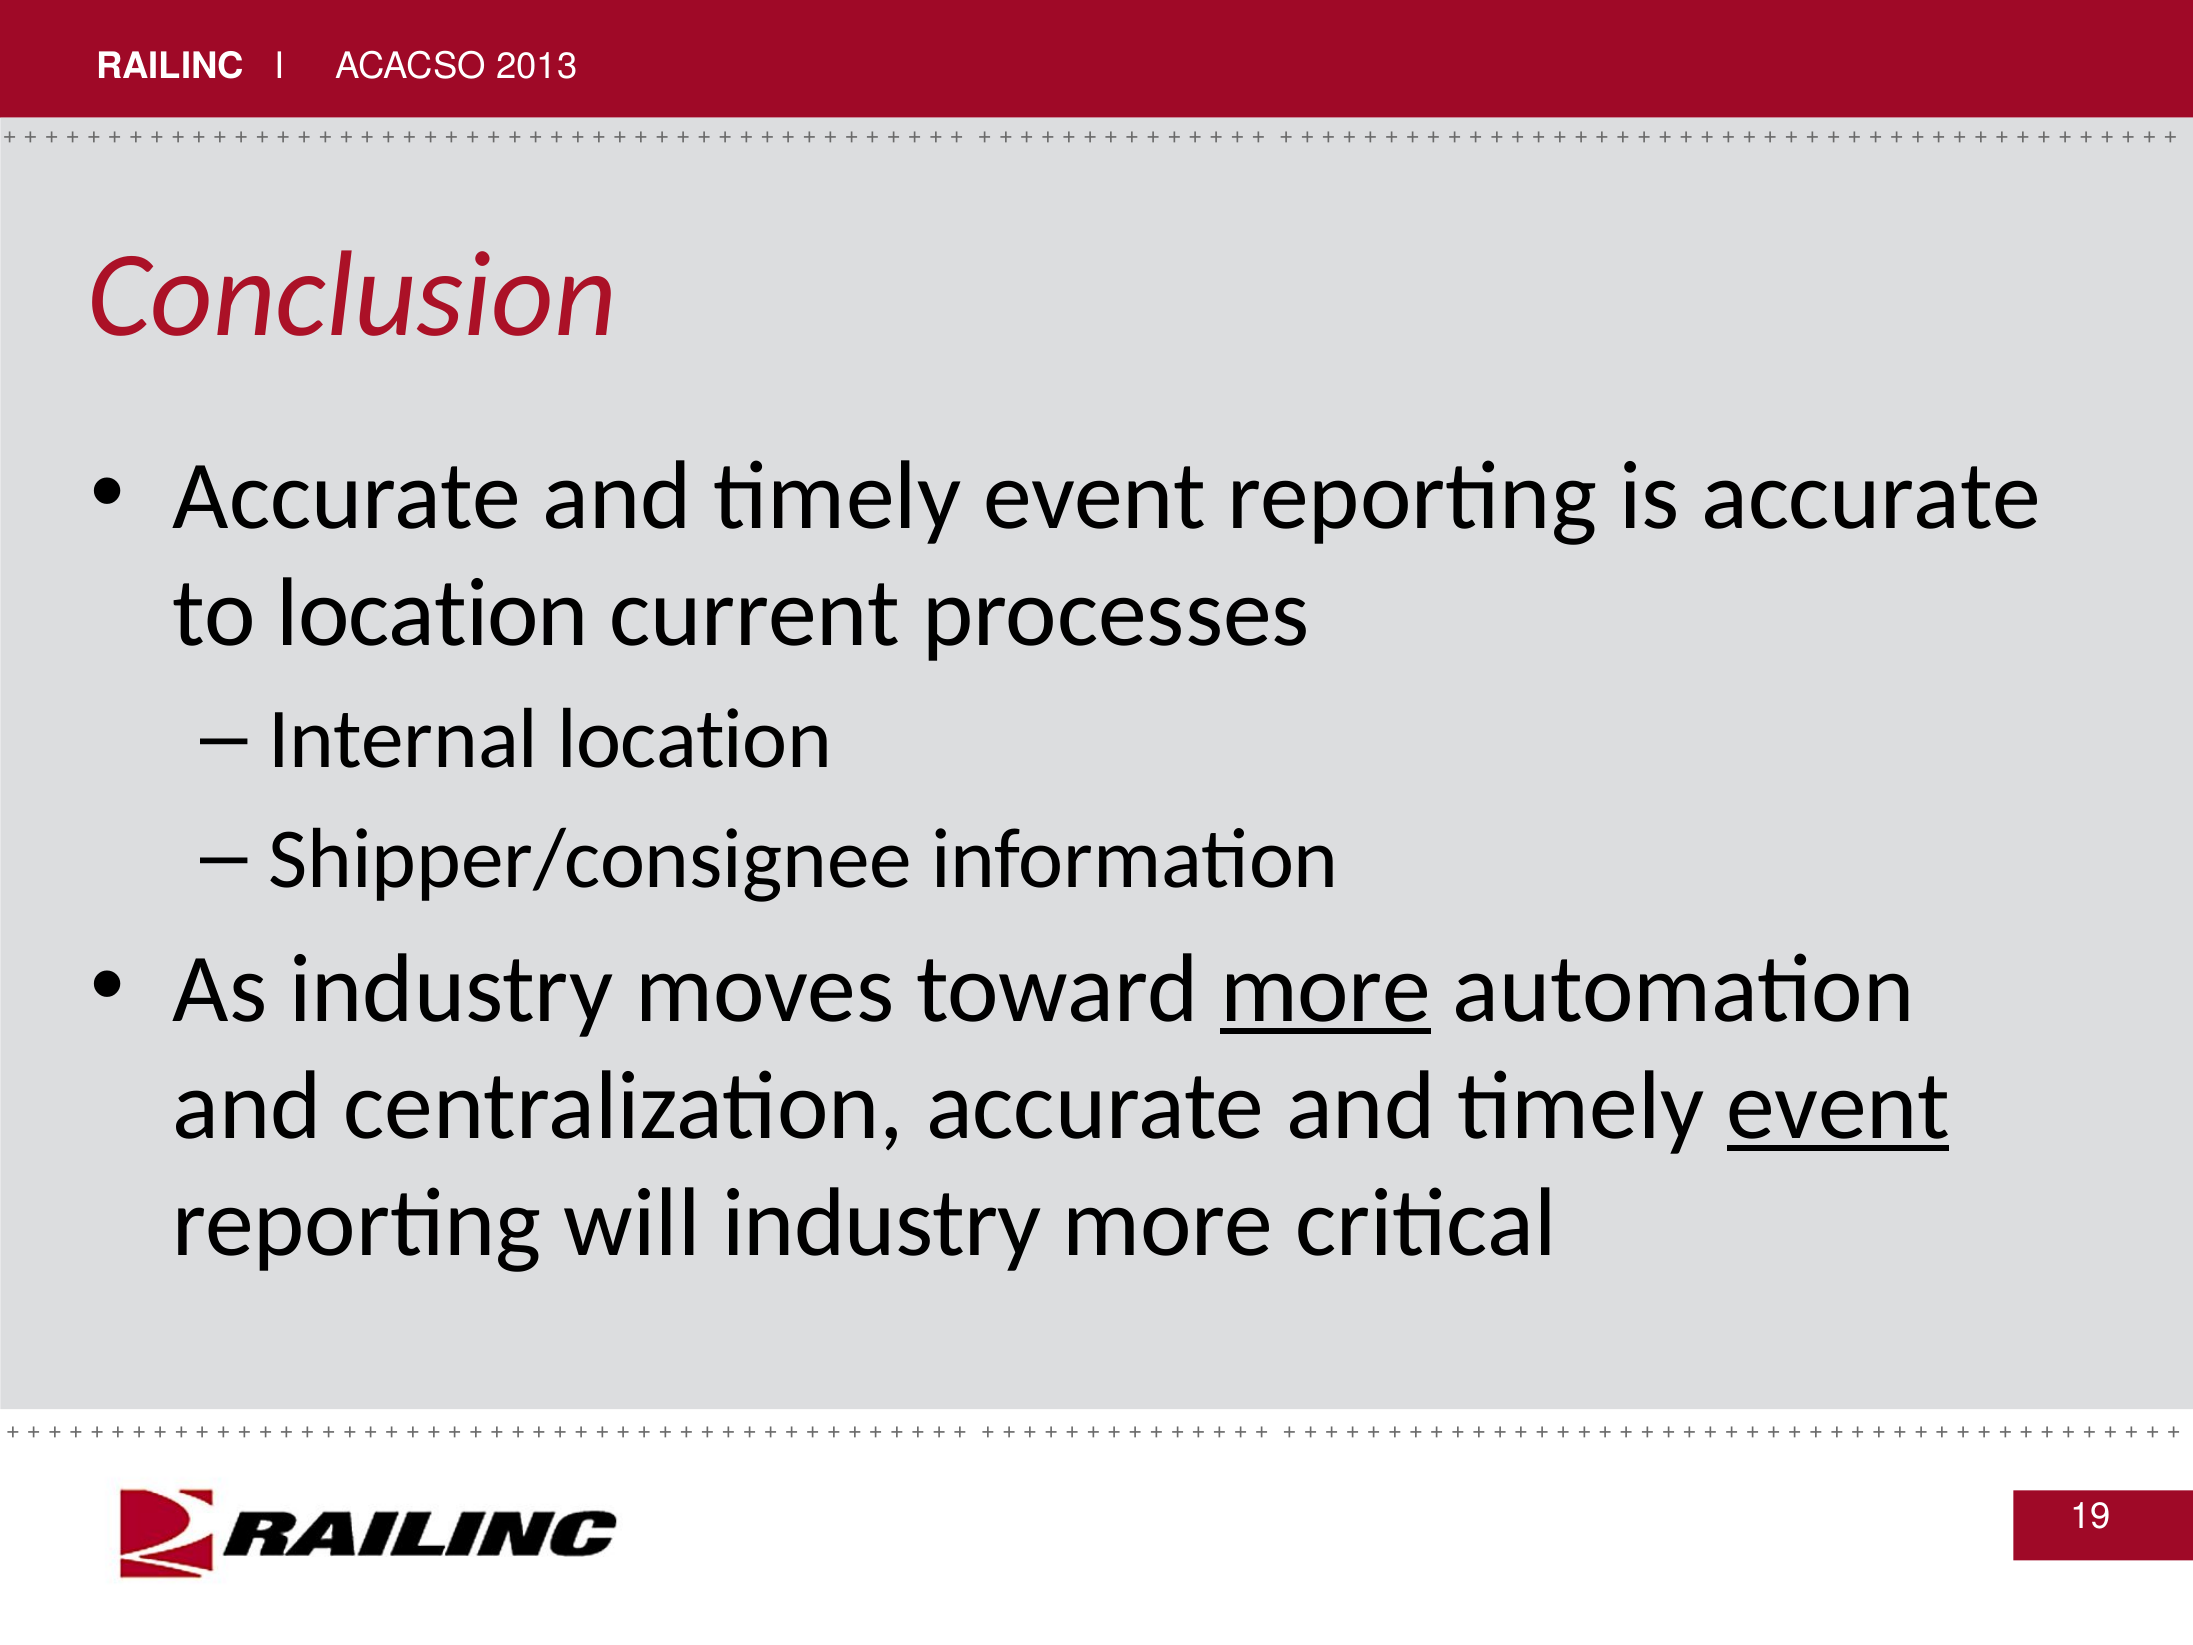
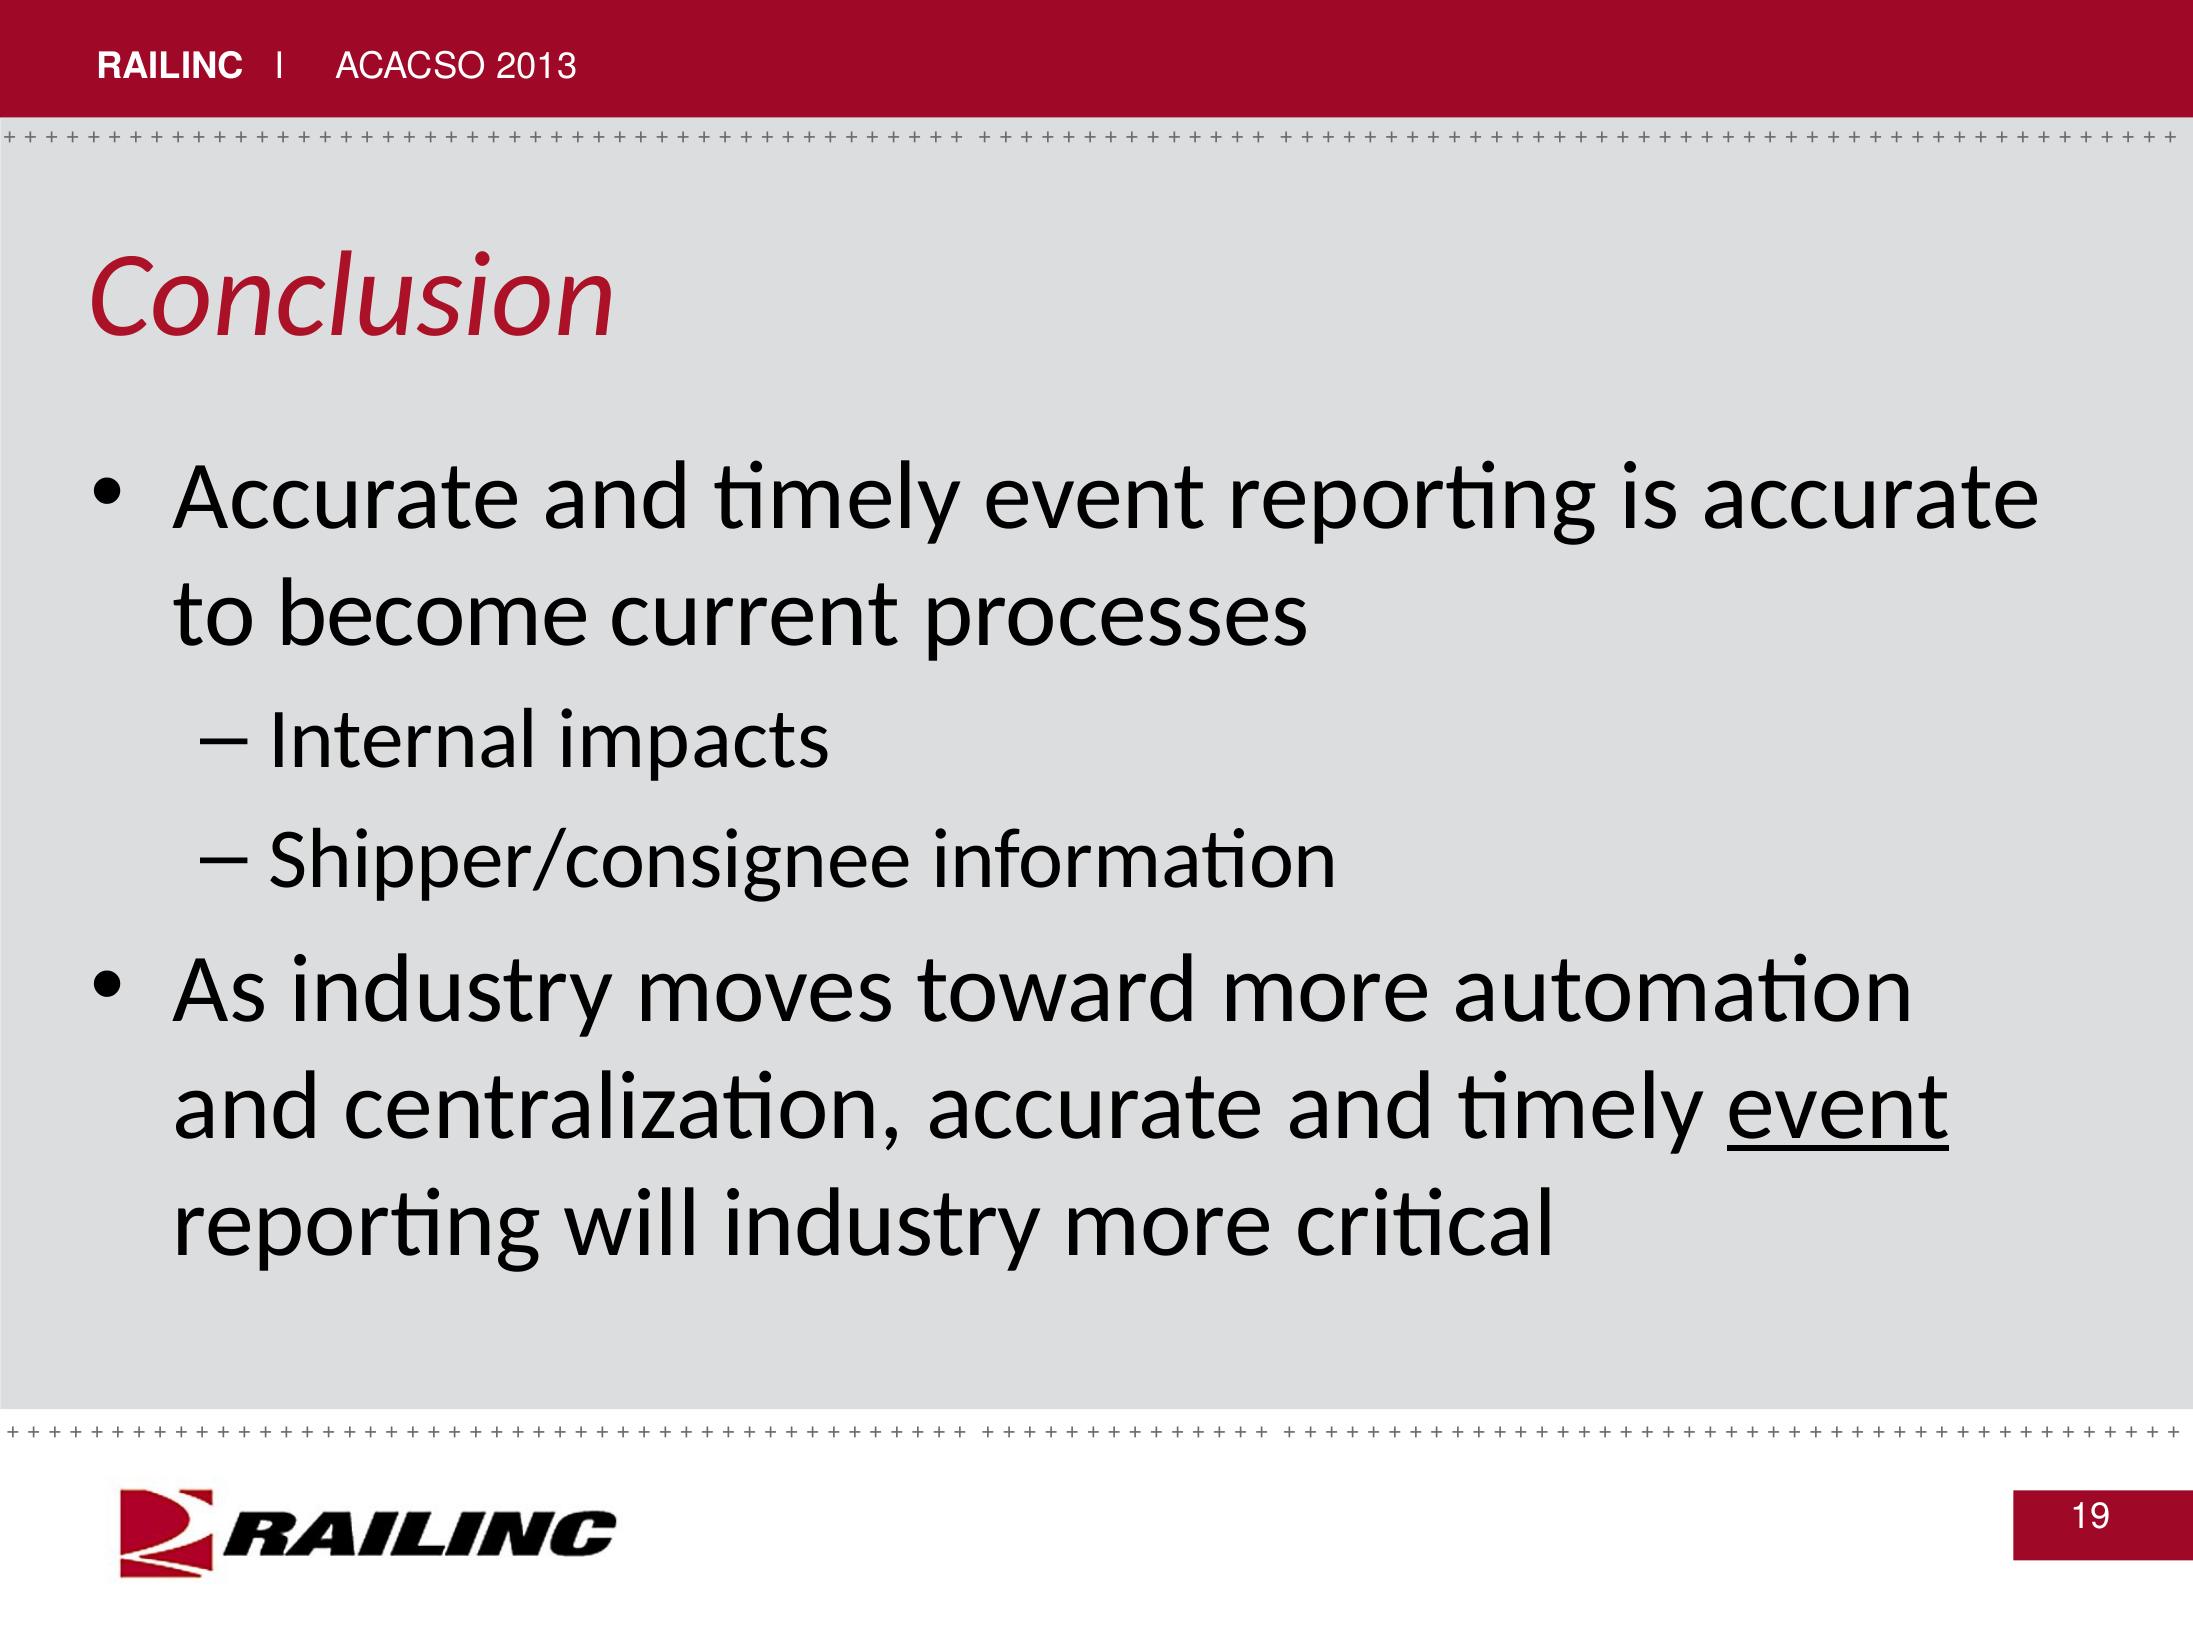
to location: location -> become (433, 614)
Internal location: location -> impacts (694, 739)
more underline: present -> none (1326, 989)
